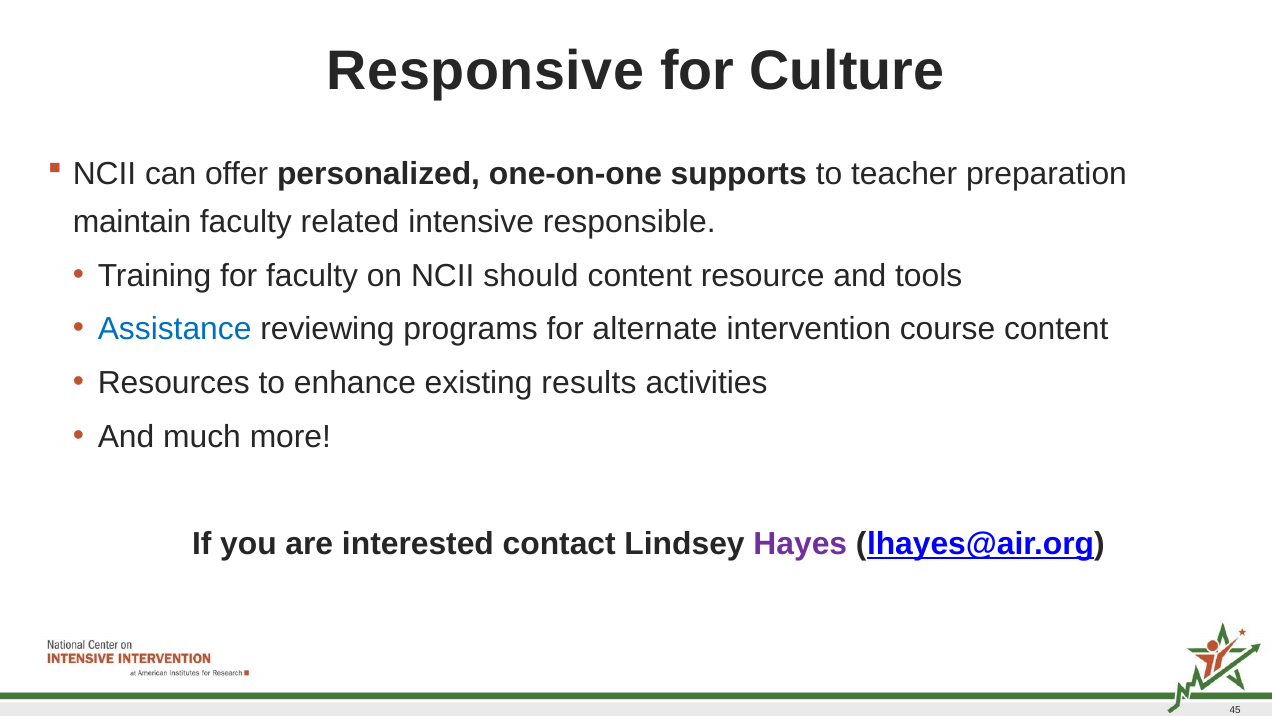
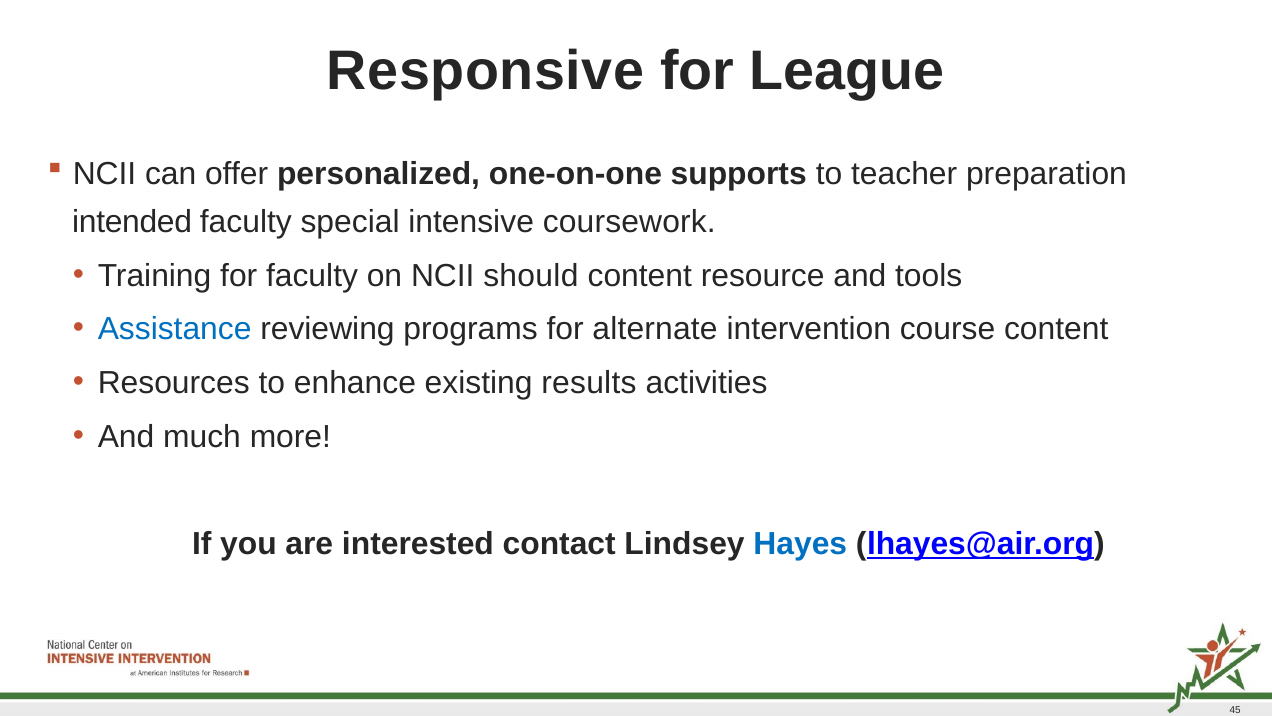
Culture: Culture -> League (847, 71)
maintain: maintain -> intended (132, 222)
related: related -> special (350, 222)
responsible: responsible -> coursework (629, 222)
Hayes colour: purple -> blue (800, 544)
